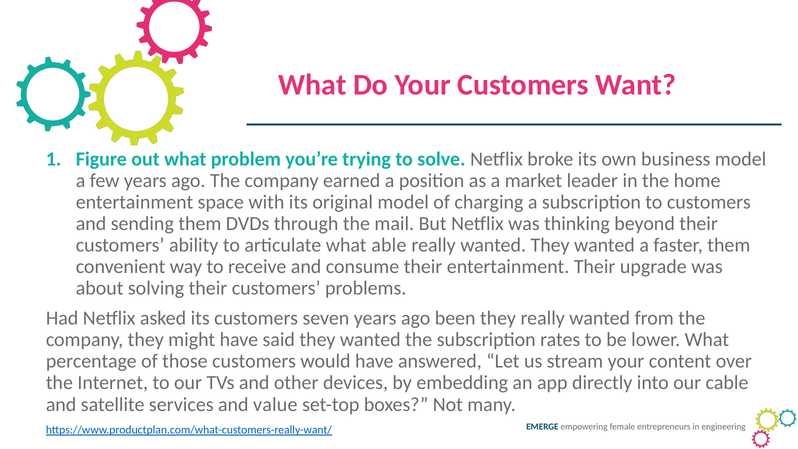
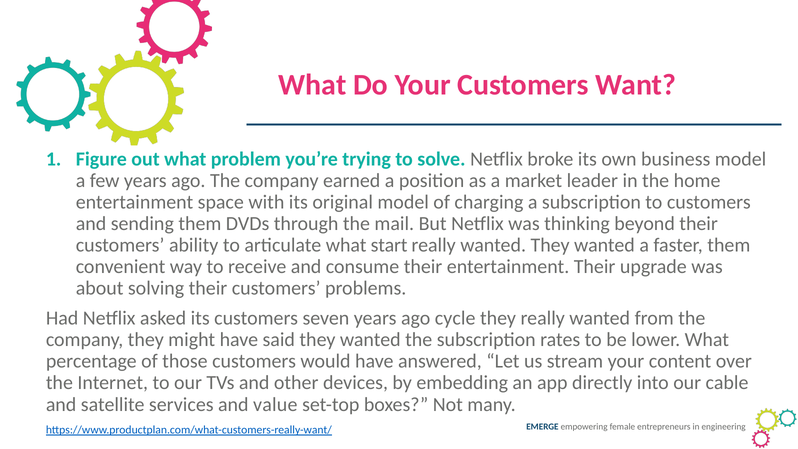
able: able -> start (389, 245)
been: been -> cycle (455, 318)
